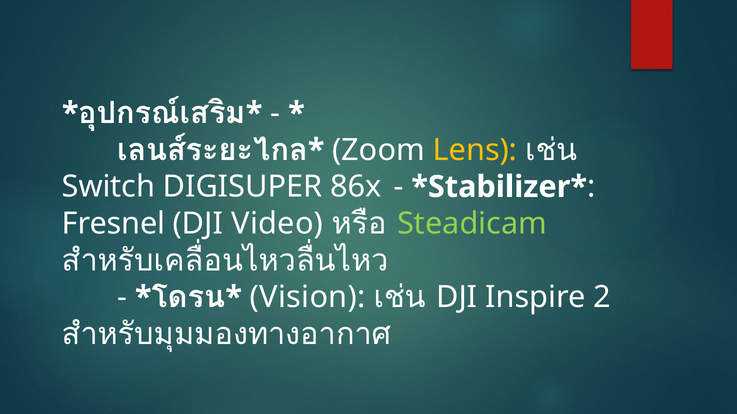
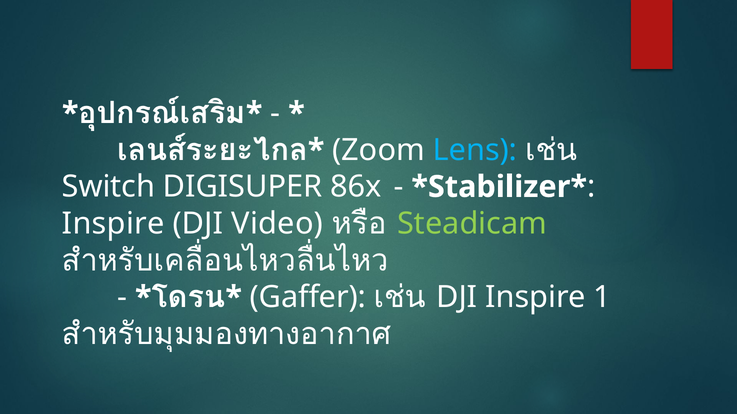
Lens colour: yellow -> light blue (475, 150)
Fresnel: Fresnel -> Inspire (113, 224)
Vision: Vision -> Gaffer (308, 298)
2: 2 -> 1 (602, 298)
